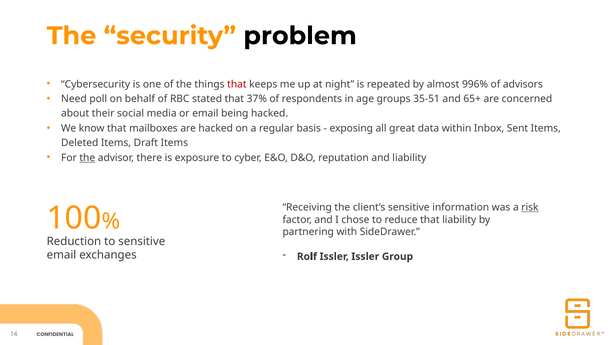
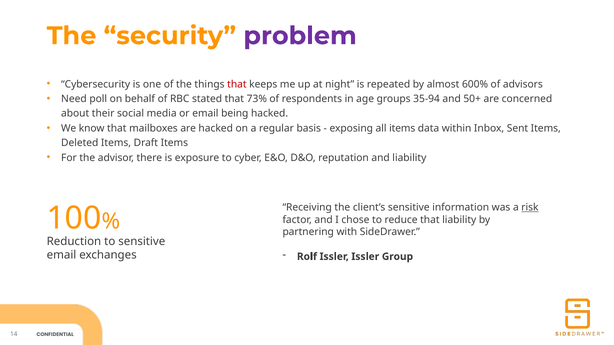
problem colour: black -> purple (300, 36)
996%: 996% -> 600% (475, 84)
37%: 37% -> 73% (257, 99)
35-51: 35-51 -> 35-94 (427, 99)
65+: 65+ -> 50+ (472, 99)
all great: great -> items (402, 128)
the underline: present -> none (87, 158)
